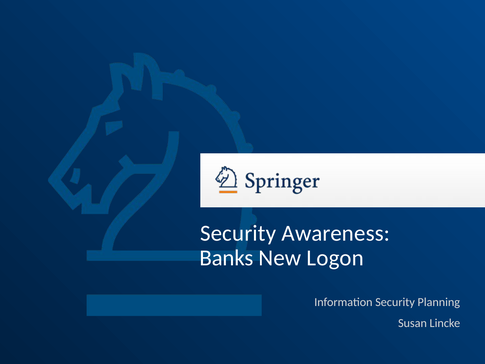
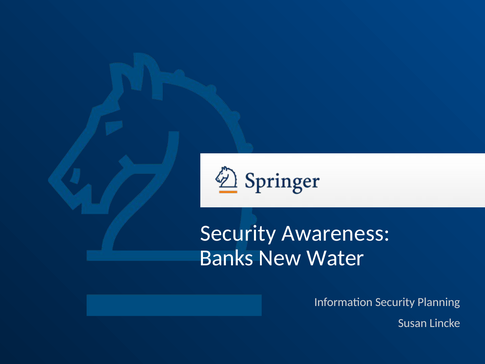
Logon: Logon -> Water (335, 258)
